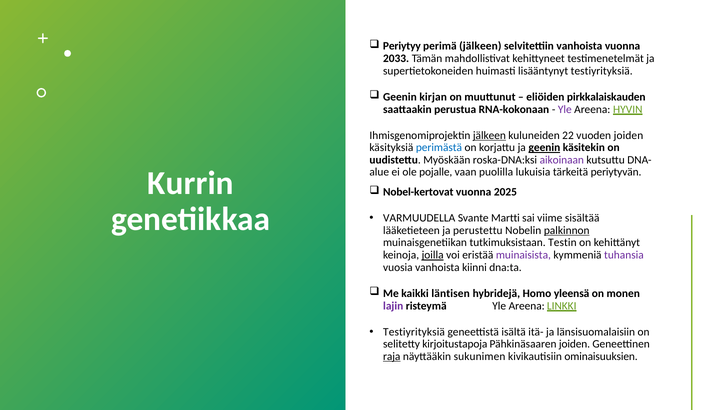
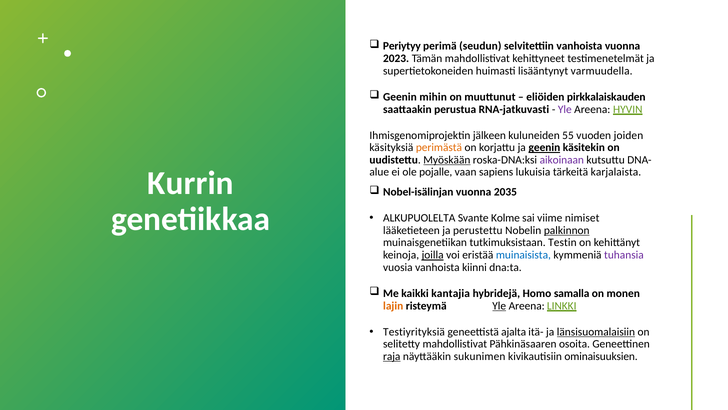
perimä jälkeen: jälkeen -> seudun (480, 46)
2033: 2033 -> 2023 (396, 58)
lisääntynyt testiyrityksiä: testiyrityksiä -> varmuudella (602, 71)
kirjan: kirjan -> mihin (433, 97)
RNA-kokonaan: RNA-kokonaan -> RNA-jatkuvasti (514, 109)
jälkeen underline: present -> none (489, 135)
22: 22 -> 55 (568, 135)
perimästä colour: blue -> orange (439, 147)
Myöskään underline: none -> present (447, 160)
puolilla: puolilla -> sapiens (496, 172)
periytyvän: periytyvän -> karjalaista (616, 172)
Nobel-kertovat: Nobel-kertovat -> Nobel-isälinjan (418, 192)
2025: 2025 -> 2035 (505, 192)
VARMUUDELLA: VARMUUDELLA -> ALKUPUOLELTA (419, 218)
Martti: Martti -> Kolme (505, 218)
sisältää: sisältää -> nimiset (582, 218)
muinaisista colour: purple -> blue (523, 255)
läntisen: läntisen -> kantajia (451, 293)
yleensä: yleensä -> samalla (572, 293)
lajin colour: purple -> orange (393, 305)
Yle underline: none -> present (499, 305)
isältä: isältä -> ajalta (514, 331)
länsisuomalaisiin underline: none -> present (596, 331)
selitetty kirjoitustapoja: kirjoitustapoja -> mahdollistivat (455, 344)
Pähkinäsaaren joiden: joiden -> osoita (574, 344)
